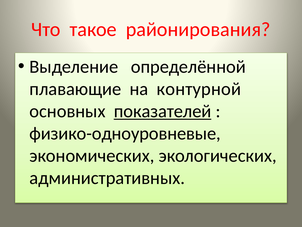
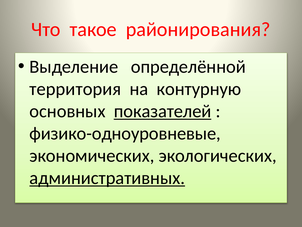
плавающие: плавающие -> территория (75, 89)
контурной: контурной -> контурную (199, 89)
административных underline: none -> present (107, 178)
